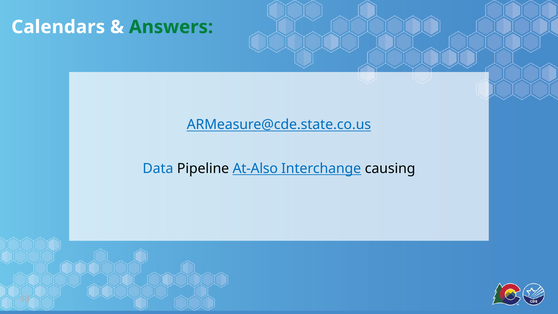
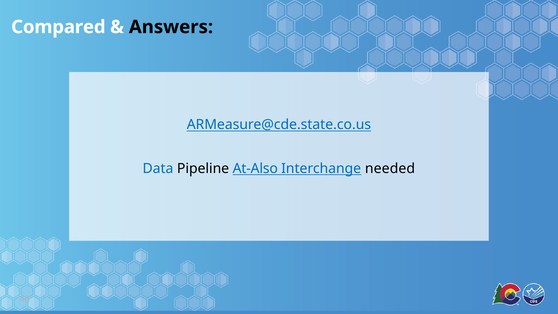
Calendars: Calendars -> Compared (58, 27)
Answers colour: green -> black (171, 27)
causing: causing -> needed (390, 168)
